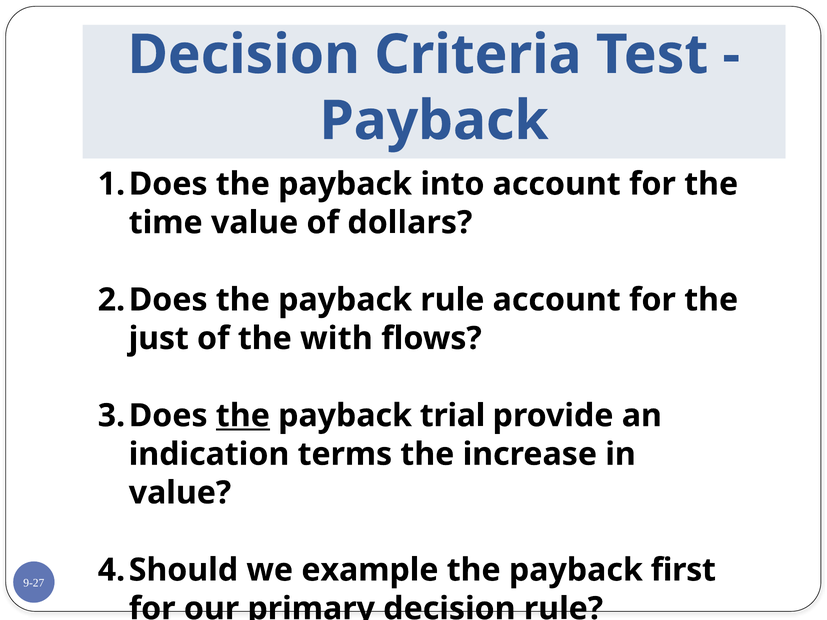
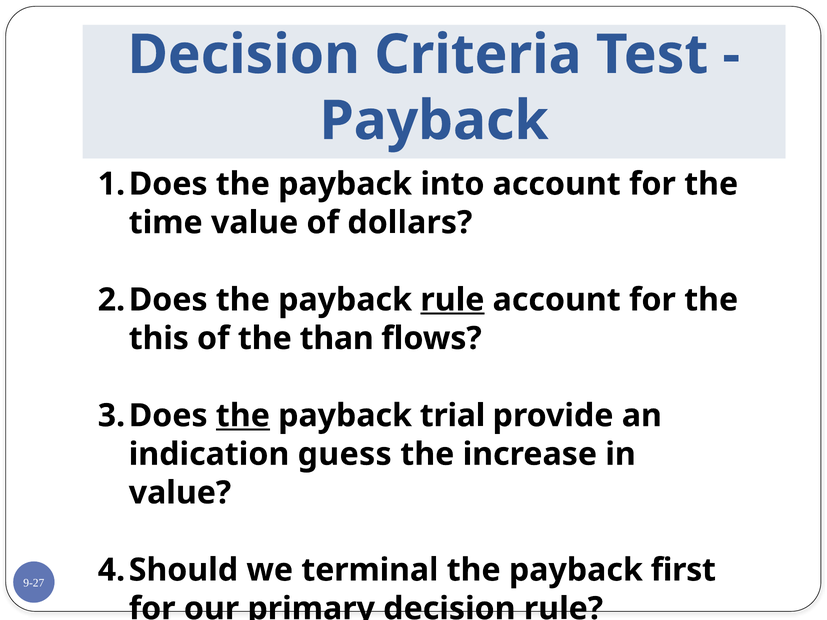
rule underline: none -> present (452, 300)
just: just -> this (159, 339)
with: with -> than (337, 339)
terms: terms -> guess (345, 454)
example: example -> terminal (370, 570)
